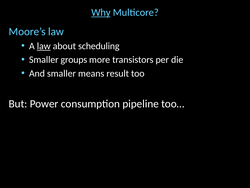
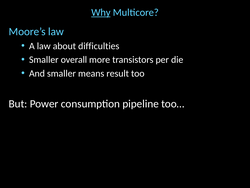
law underline: present -> none (44, 46)
scheduling: scheduling -> difficulties (99, 46)
groups: groups -> overall (74, 60)
